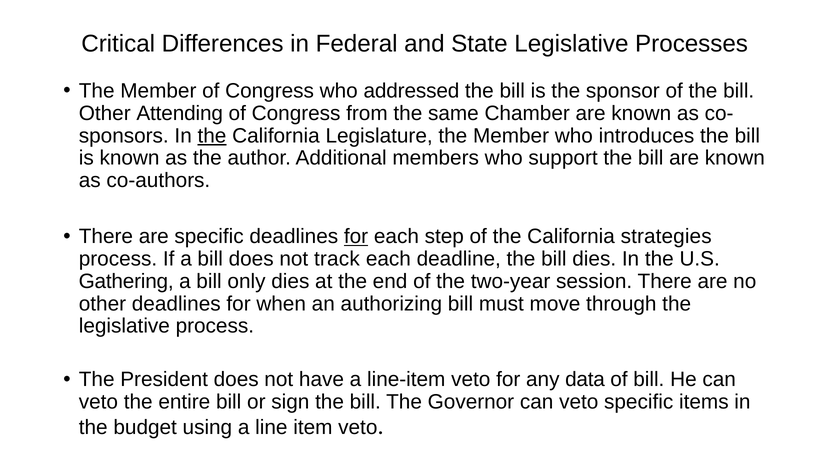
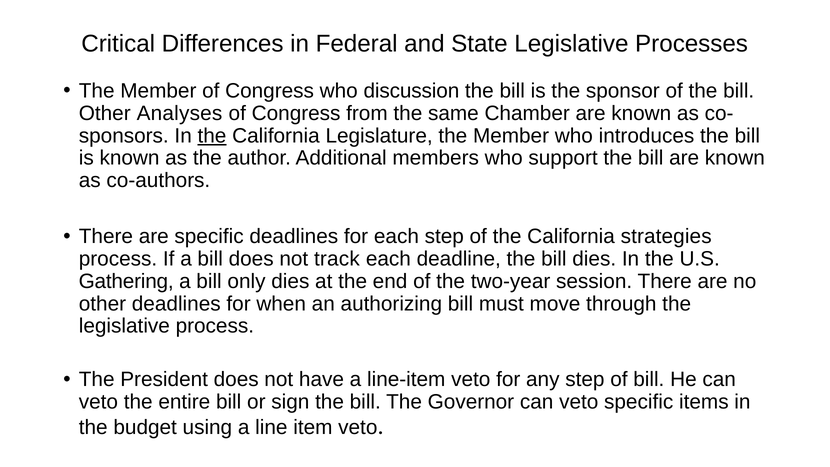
addressed: addressed -> discussion (411, 91)
Attending: Attending -> Analyses (180, 113)
for underline: present -> none (356, 236)
any data: data -> step (585, 379)
